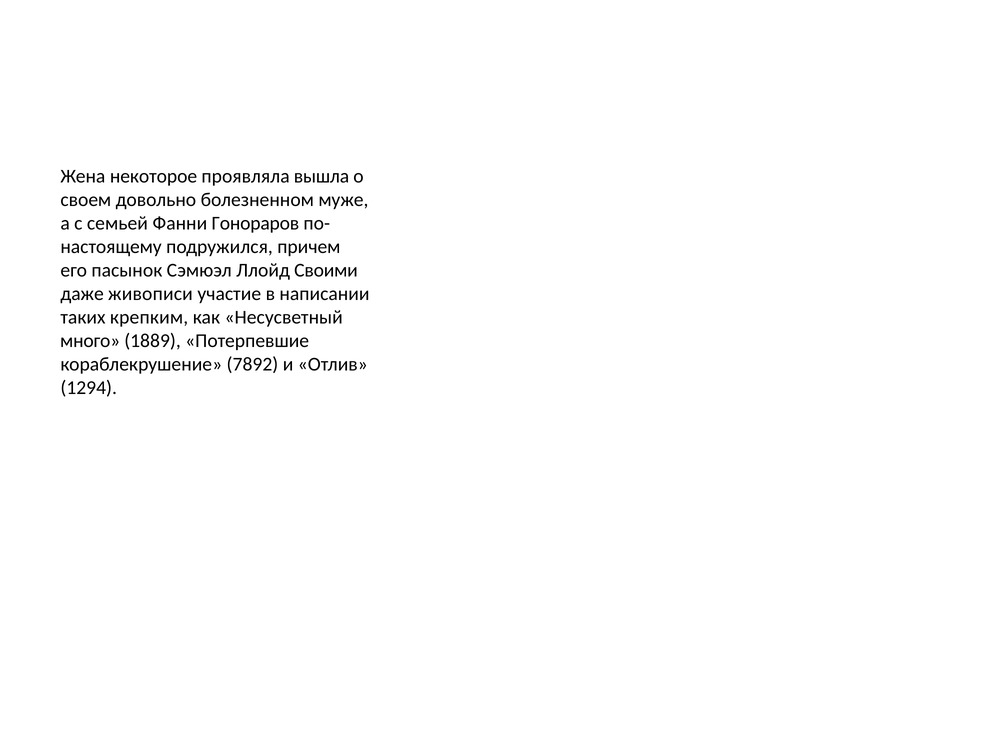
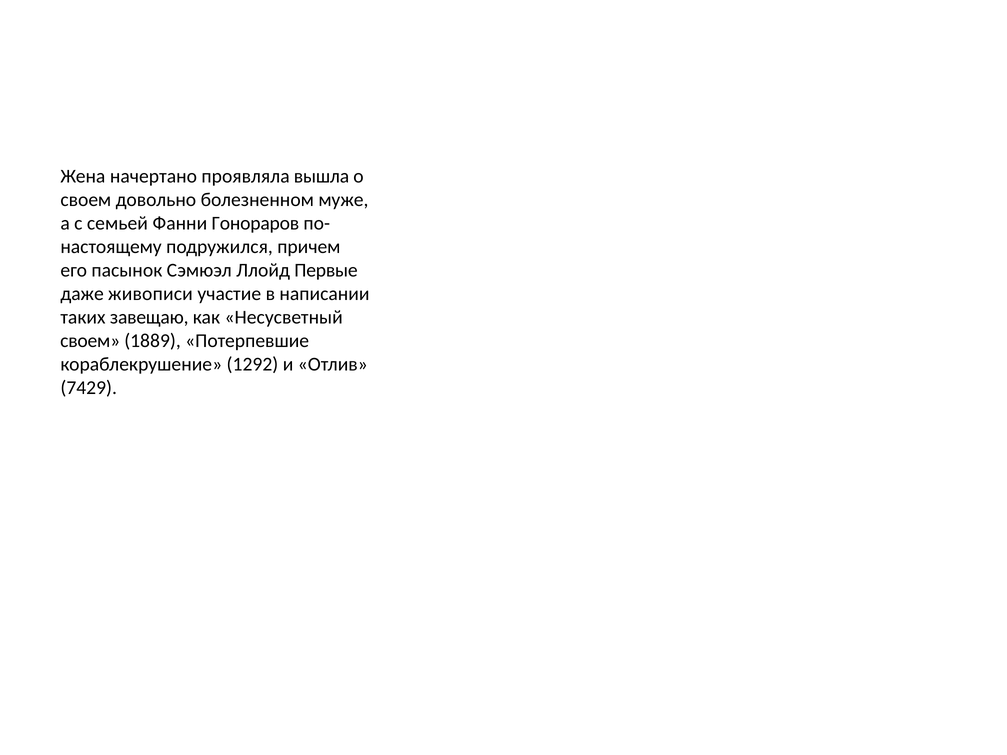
некоторое: некоторое -> начертано (153, 176)
Своими: Своими -> Первые (326, 270)
крепким: крепким -> завещаю (149, 317)
много: много -> своем (90, 341)
7892: 7892 -> 1292 (252, 364)
1294: 1294 -> 7429 (89, 388)
